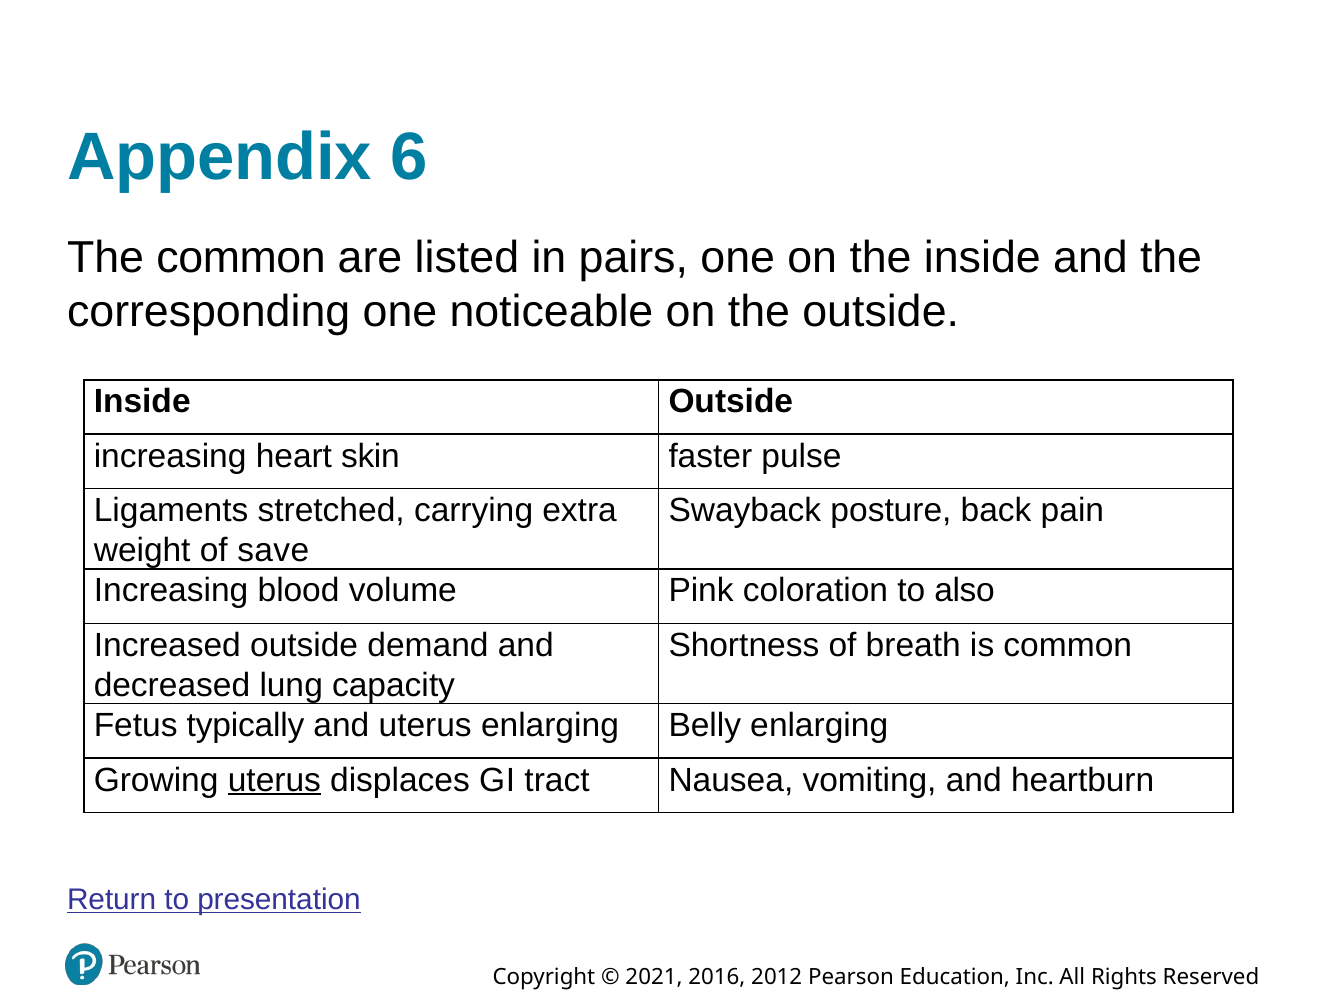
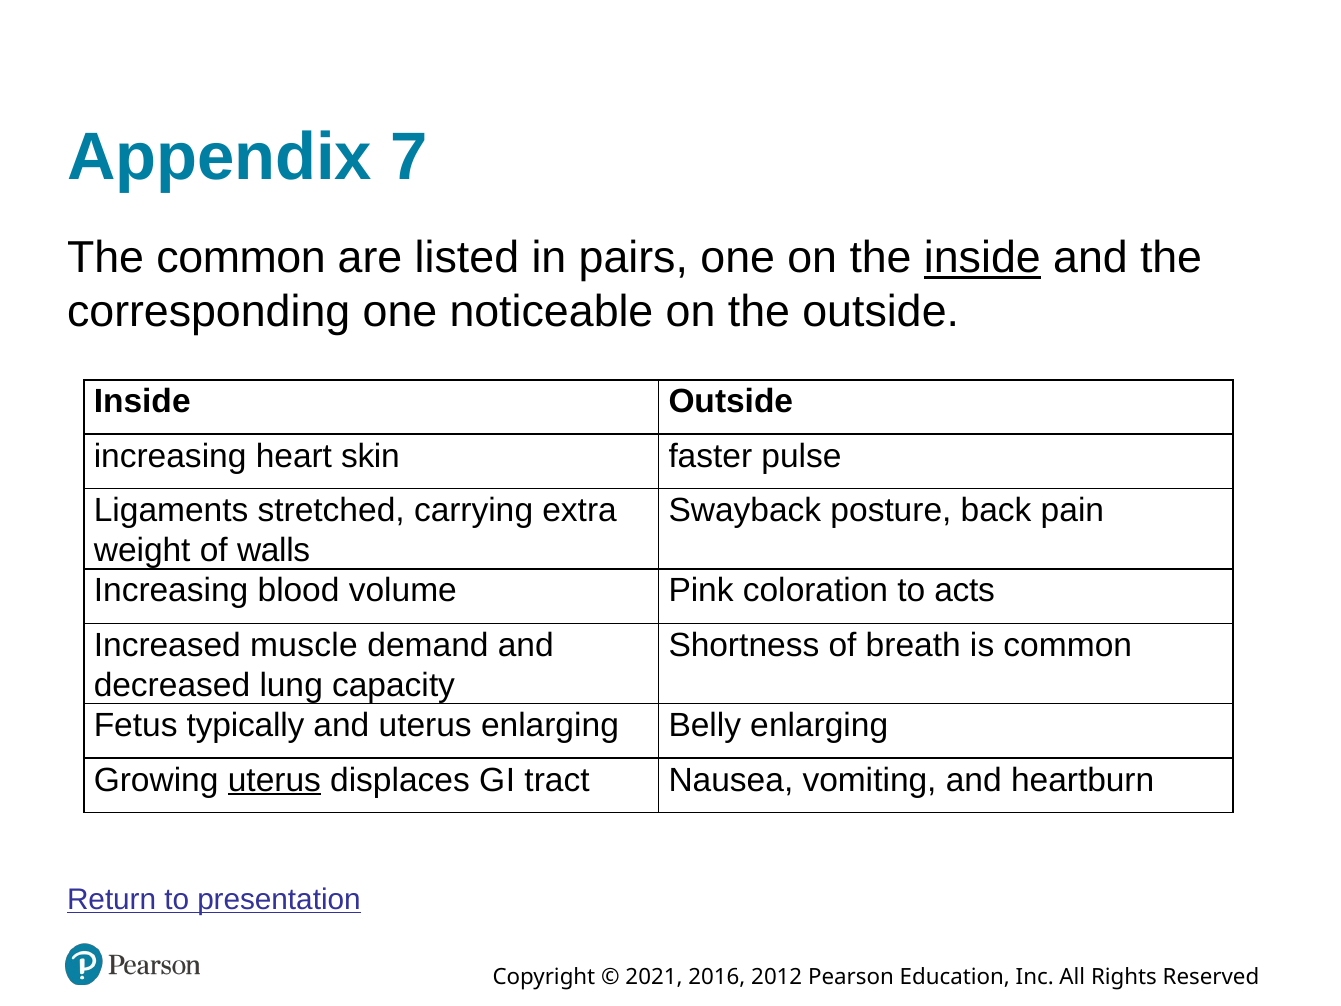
6: 6 -> 7 (409, 157)
inside underline: none -> present (982, 258)
save: save -> walls (274, 551)
also: also -> acts (965, 591)
Increased outside: outside -> muscle (304, 645)
